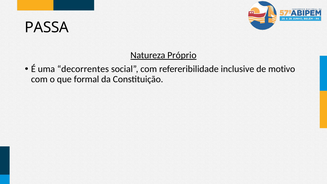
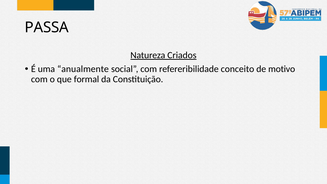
Próprio: Próprio -> Criados (182, 55)
decorrentes: decorrentes -> anualmente (83, 69)
inclusive: inclusive -> conceito (237, 69)
